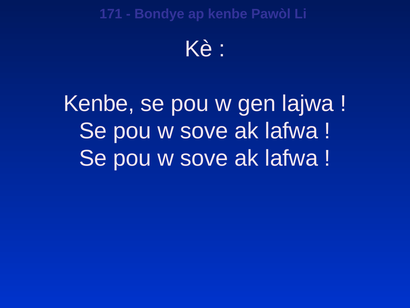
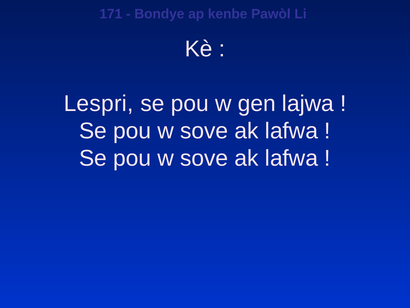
Kenbe: Kenbe -> Lespri (99, 103)
